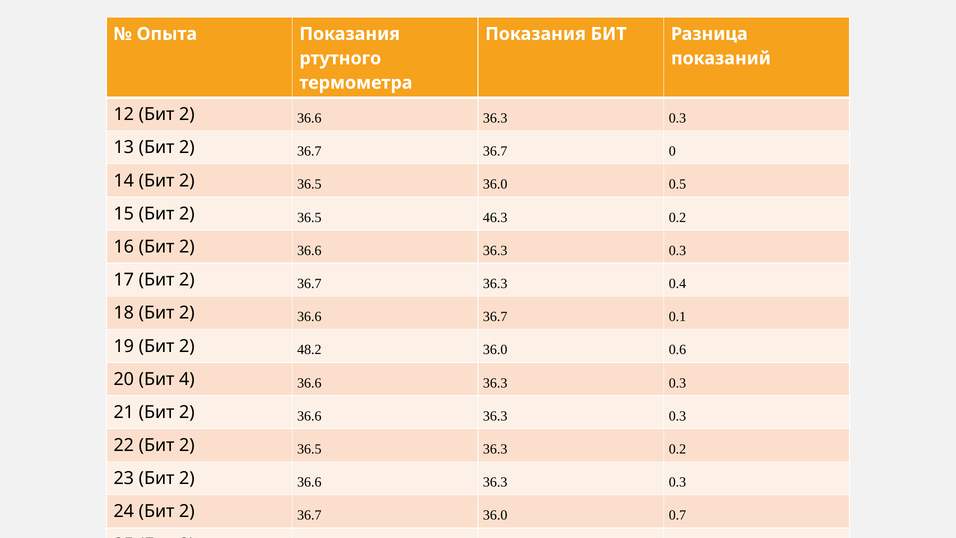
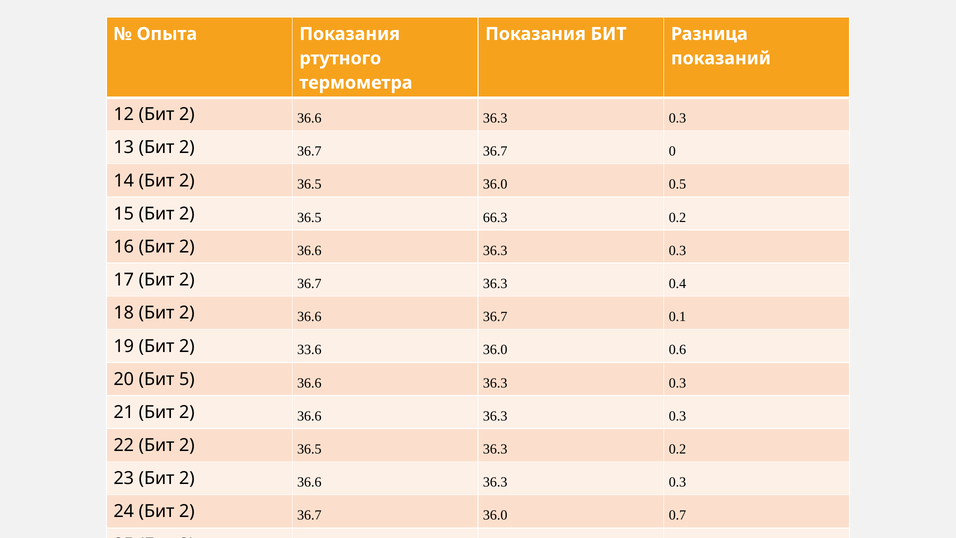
46.3: 46.3 -> 66.3 (495, 217)
48.2: 48.2 -> 33.6 (309, 350)
4: 4 -> 5 (187, 379)
